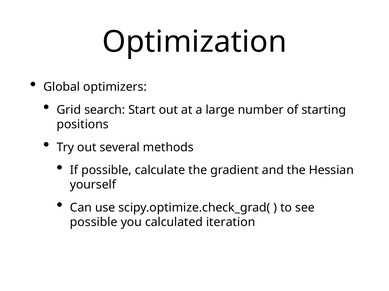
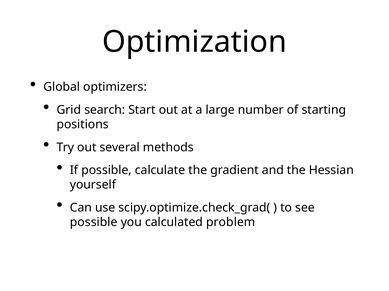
iteration: iteration -> problem (231, 223)
